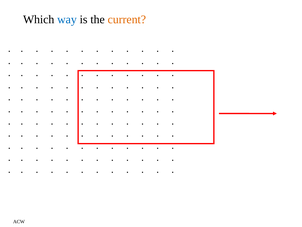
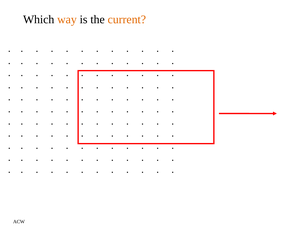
way colour: blue -> orange (67, 19)
